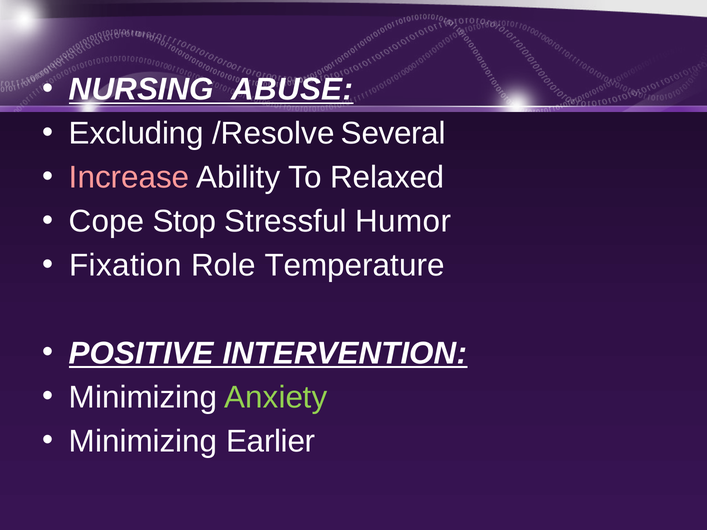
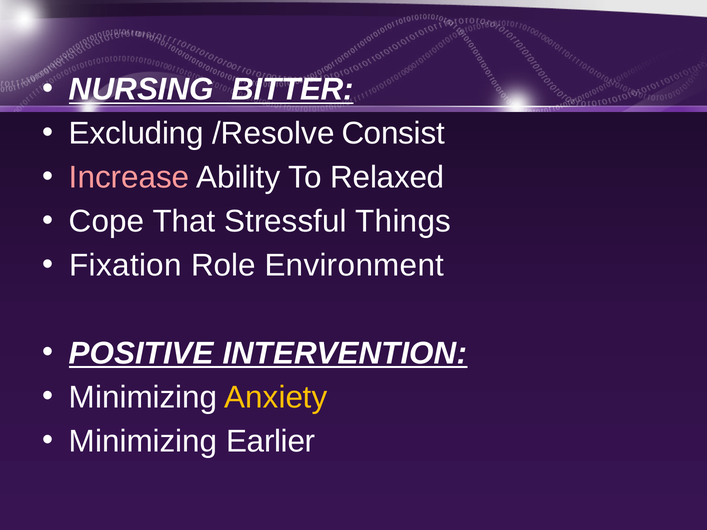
ABUSE: ABUSE -> BITTER (292, 89)
Several: Several -> Consist (393, 133)
Stop: Stop -> That (184, 221)
Humor: Humor -> Things (403, 221)
Temperature: Temperature -> Environment (354, 265)
Anxiety colour: light green -> yellow (276, 397)
